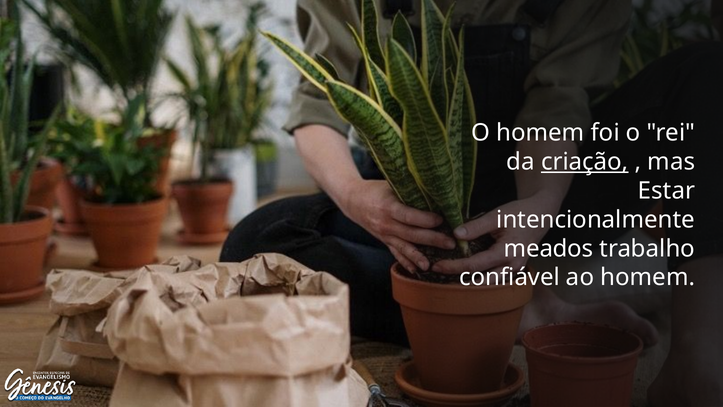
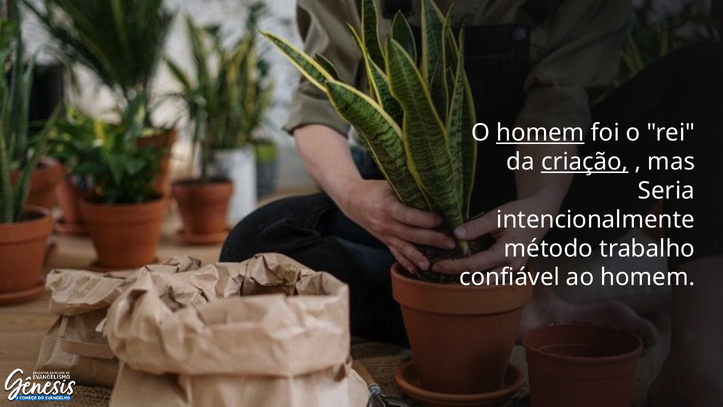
homem underline: none -> present (540, 133)
Estar: Estar -> Seria (666, 191)
meados: meados -> método (548, 248)
